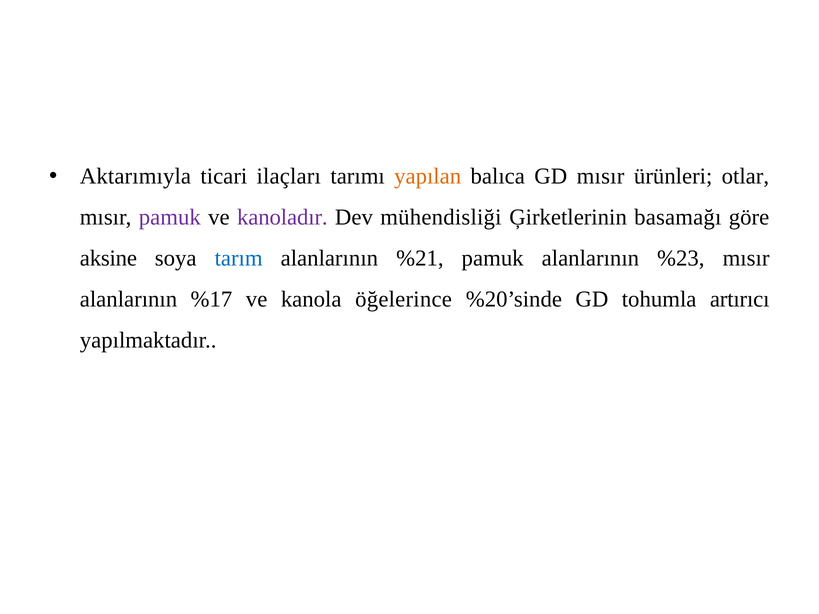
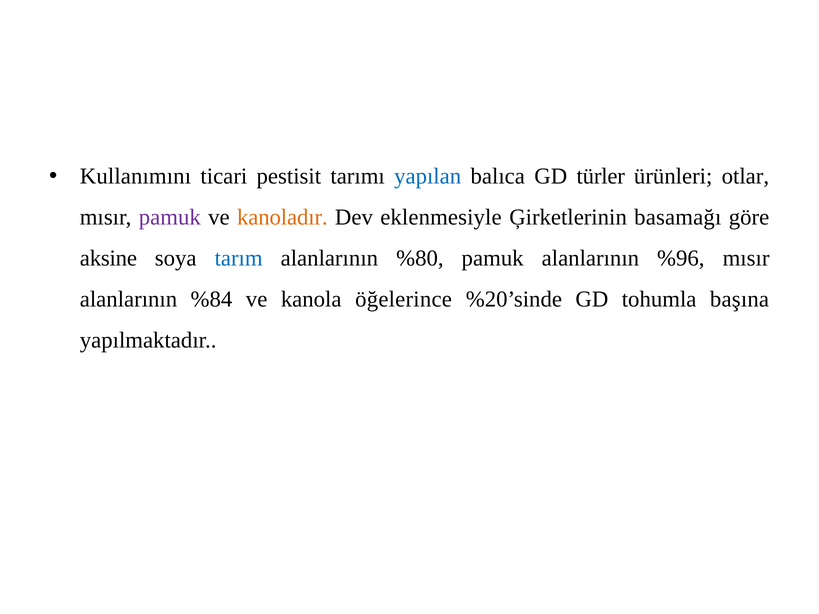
Aktarımıyla: Aktarımıyla -> Kullanımını (135, 176)
ilaçları: ilaçları -> pestisit (289, 176)
yapılan colour: orange -> blue (428, 176)
GD mısır: mısır -> türler (601, 176)
kanoladır colour: purple -> orange (282, 217)
mühendisliği: mühendisliği -> eklenmesiyle (441, 217)
%21: %21 -> %80 (420, 258)
%23: %23 -> %96 (681, 258)
%17: %17 -> %84 (211, 299)
artırıcı: artırıcı -> başına (739, 299)
